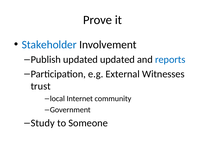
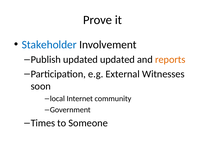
reports colour: blue -> orange (170, 59)
trust: trust -> soon (41, 86)
Study: Study -> Times (43, 123)
